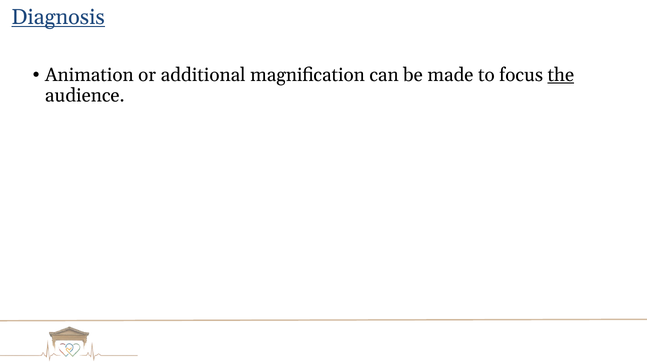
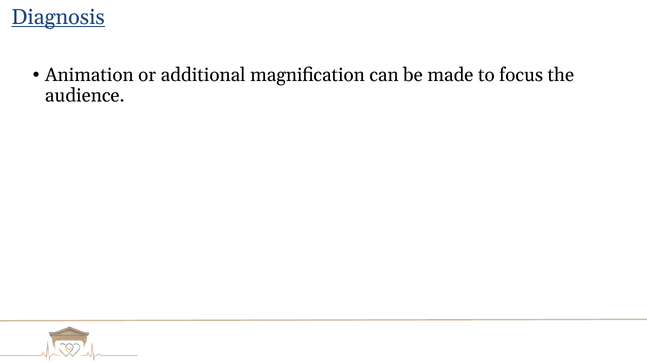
the underline: present -> none (561, 75)
